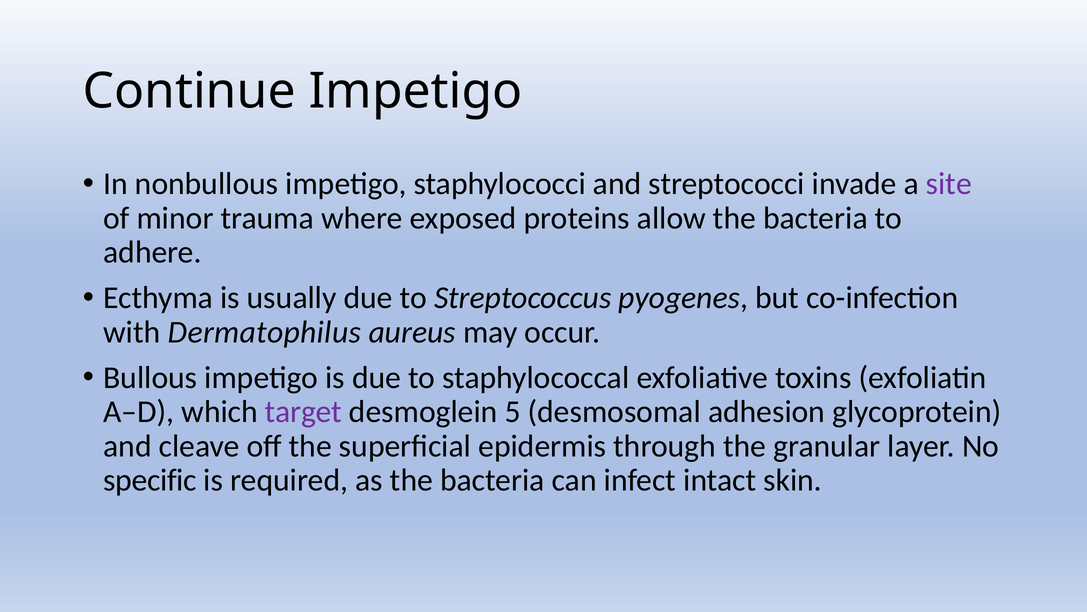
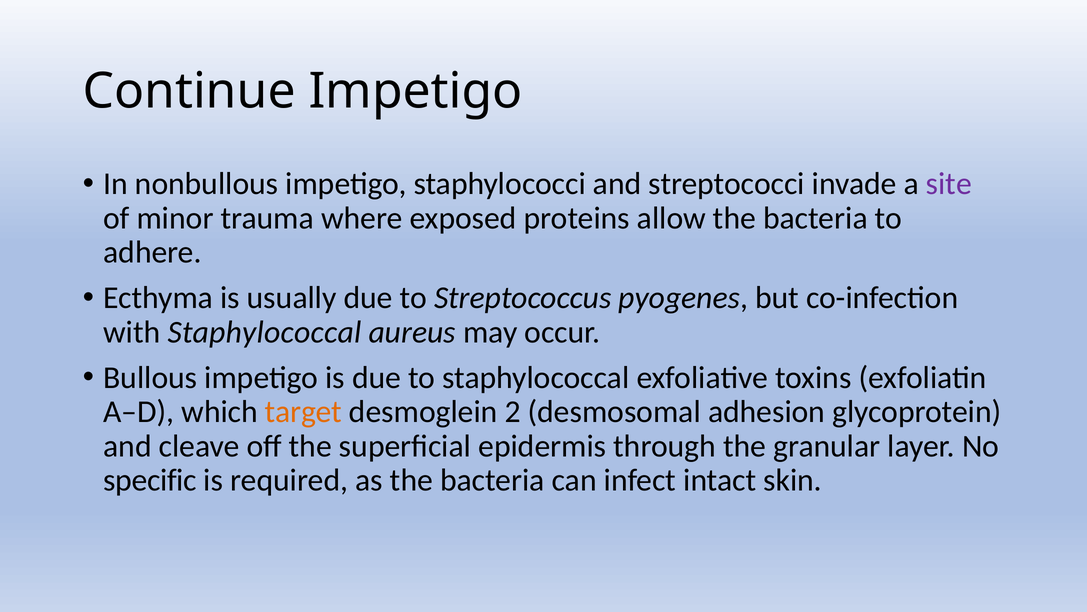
with Dermatophilus: Dermatophilus -> Staphylococcal (264, 332)
target colour: purple -> orange (304, 411)
5: 5 -> 2 (513, 411)
